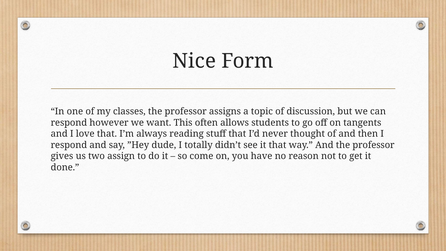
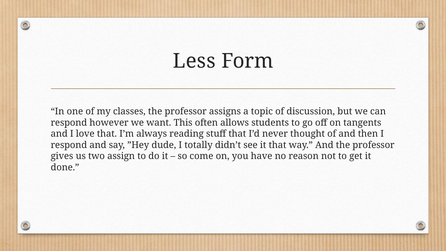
Nice: Nice -> Less (194, 61)
